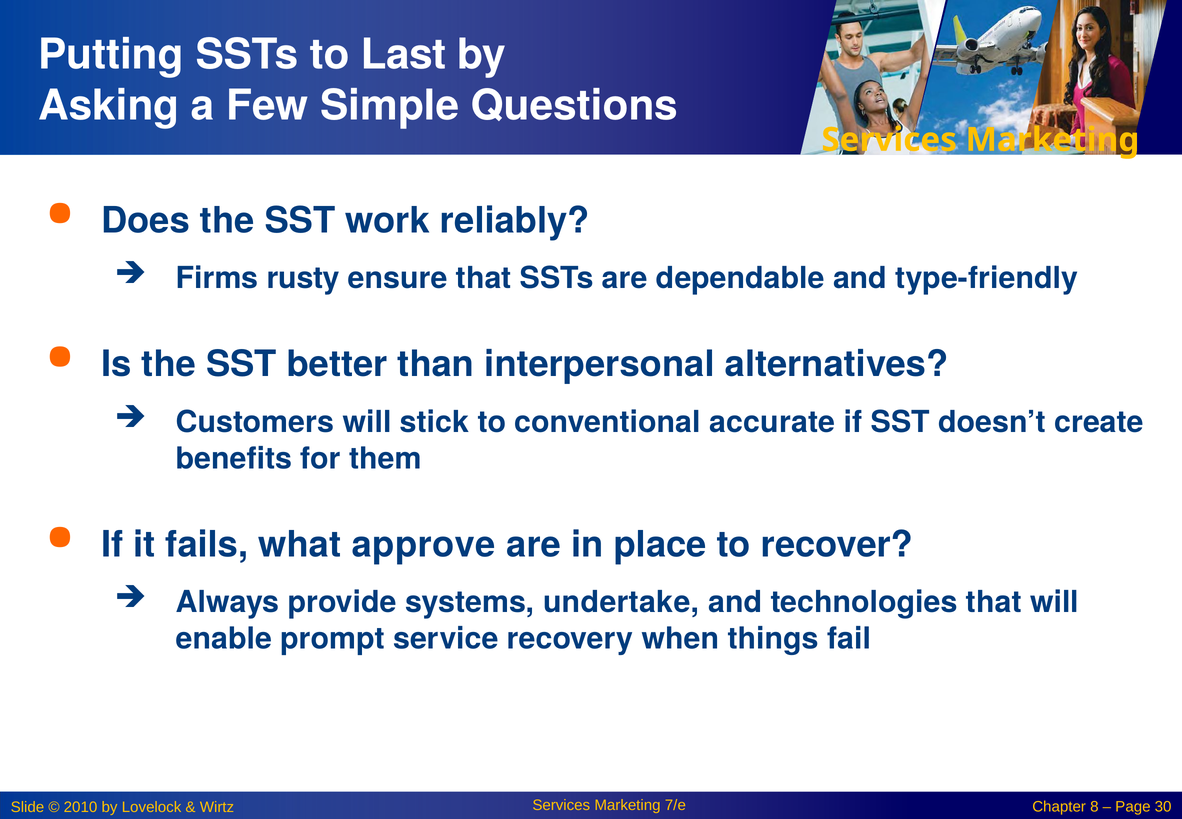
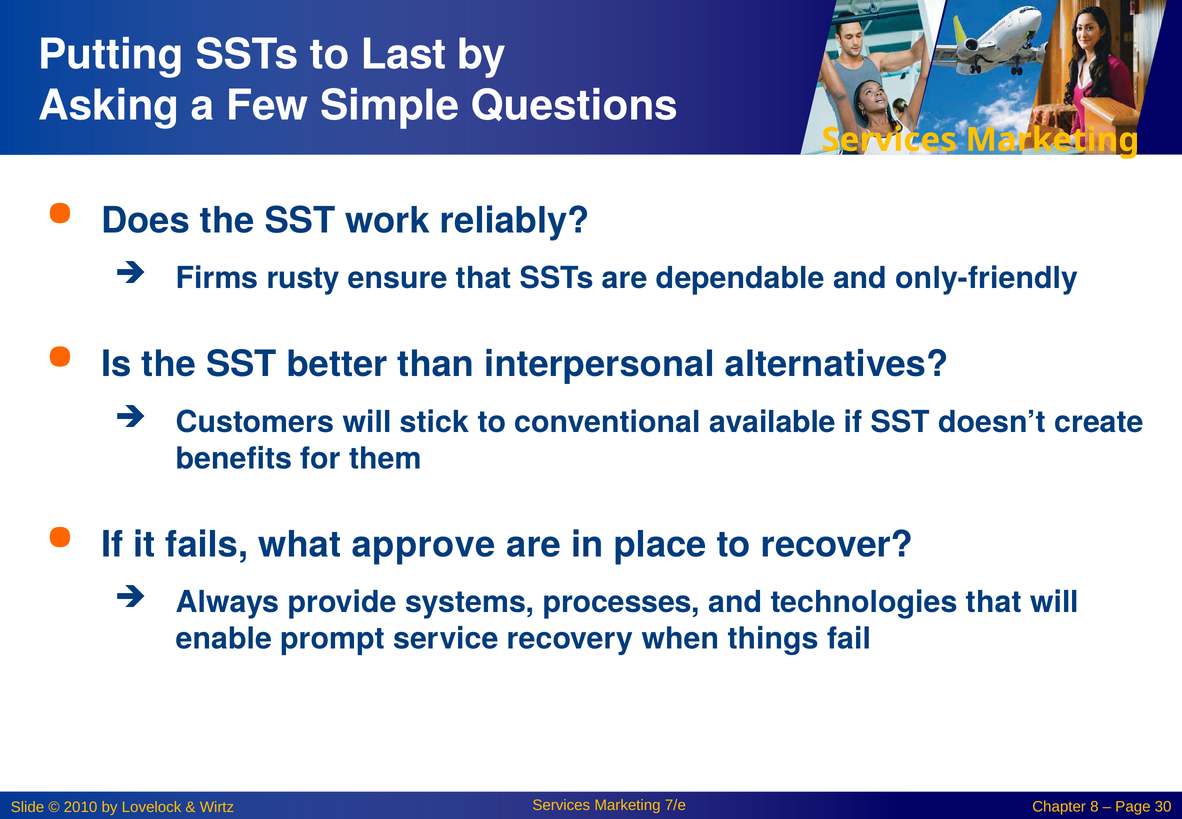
type-friendly: type-friendly -> only-friendly (987, 278)
accurate: accurate -> available (772, 422)
undertake: undertake -> processes (621, 602)
